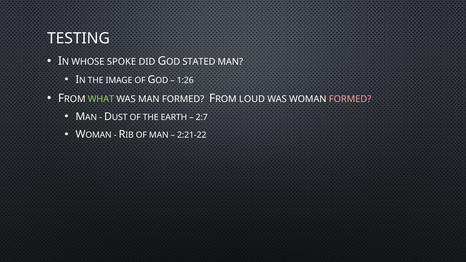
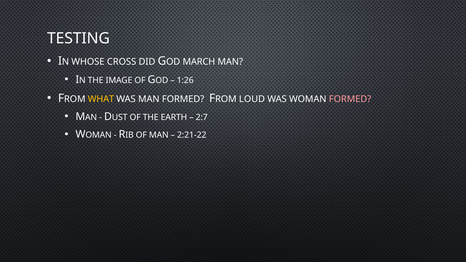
SPOKE: SPOKE -> CROSS (122, 62)
STATED: STATED -> MARCH (199, 62)
WHAT colour: light green -> yellow (101, 99)
